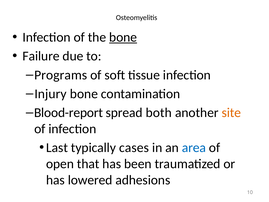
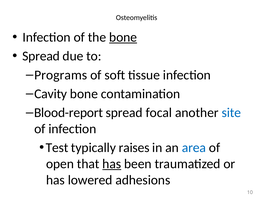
Failure: Failure -> Spread (41, 56)
Injury: Injury -> Cavity (51, 94)
both: both -> focal (159, 113)
site colour: orange -> blue (231, 113)
Last: Last -> Test (57, 148)
cases: cases -> raises (134, 148)
has underline: none -> present (112, 164)
